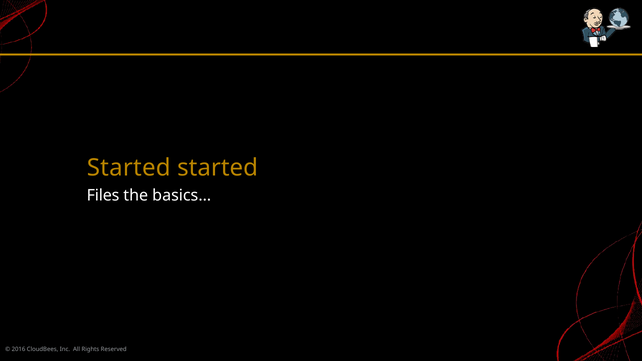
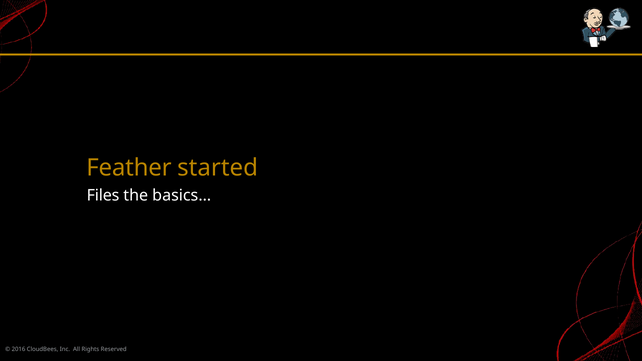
Started: Started -> Feather (129, 168)
